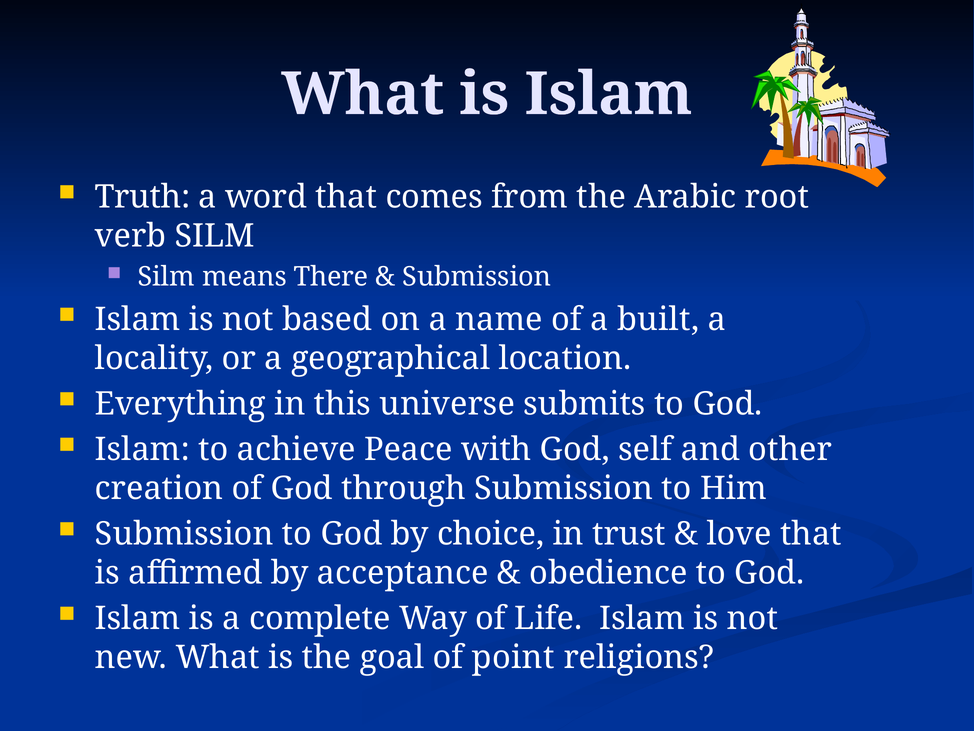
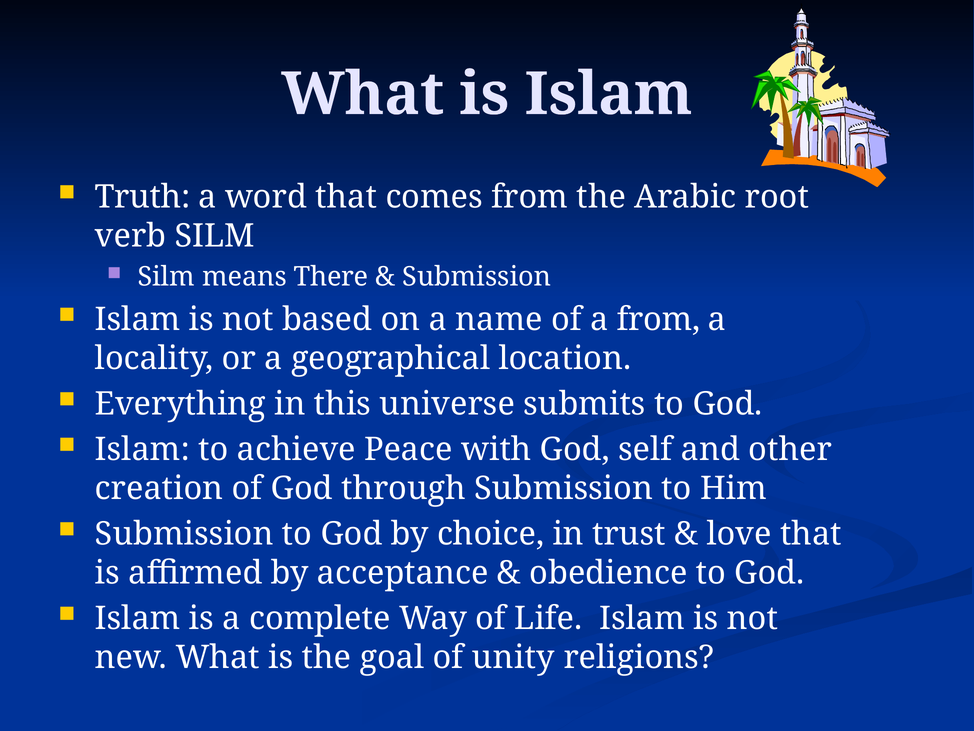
a built: built -> from (658, 319)
point: point -> unity (513, 657)
